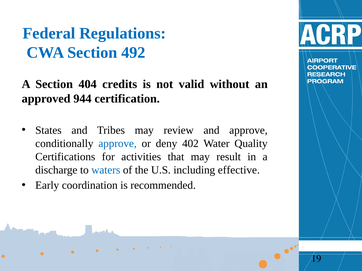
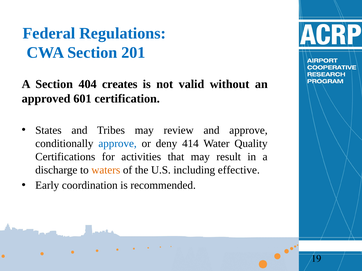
492: 492 -> 201 (133, 53)
credits: credits -> creates (120, 84)
944: 944 -> 601 (82, 99)
402: 402 -> 414 (190, 144)
waters colour: blue -> orange (106, 170)
